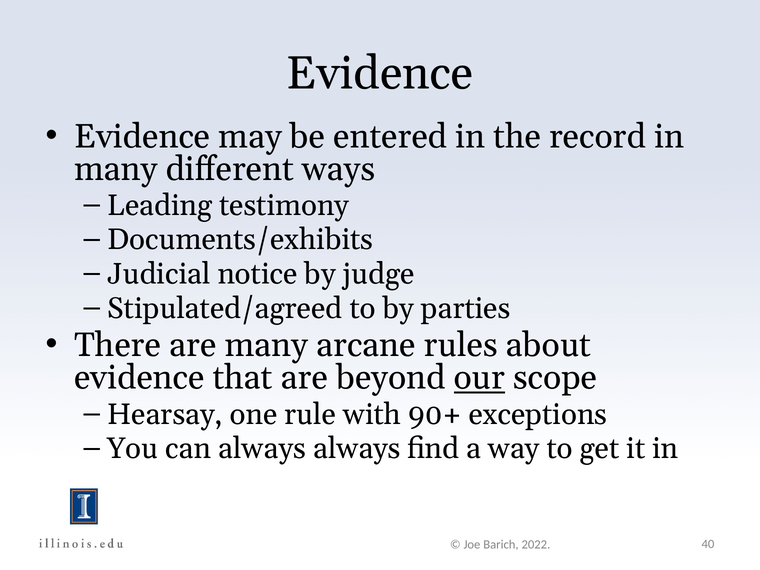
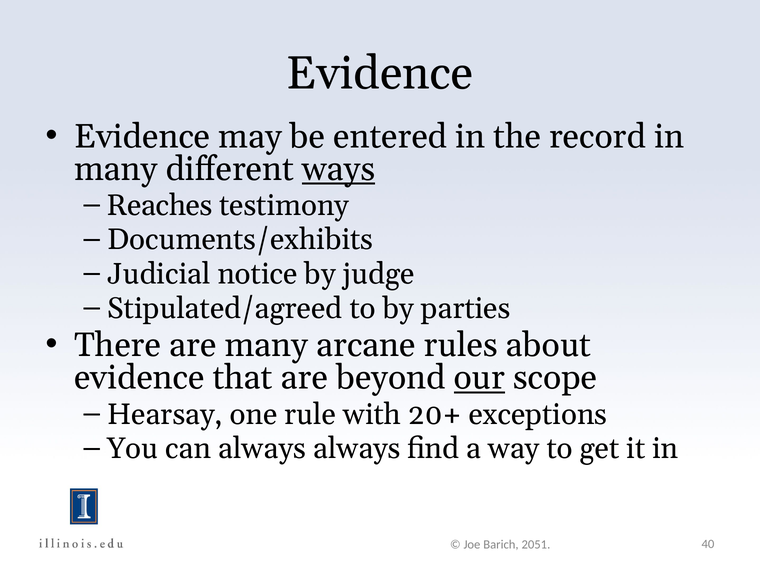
ways underline: none -> present (339, 169)
Leading: Leading -> Reaches (160, 205)
90+: 90+ -> 20+ (435, 414)
2022: 2022 -> 2051 (536, 544)
